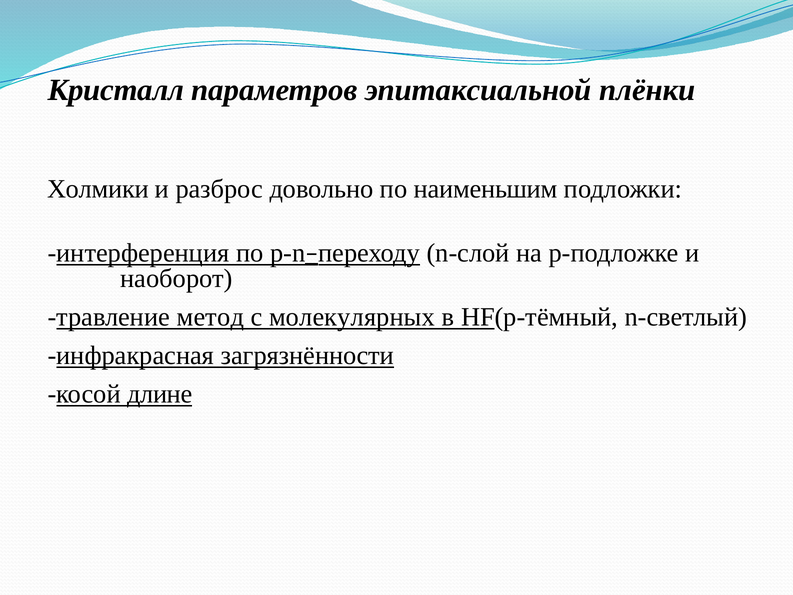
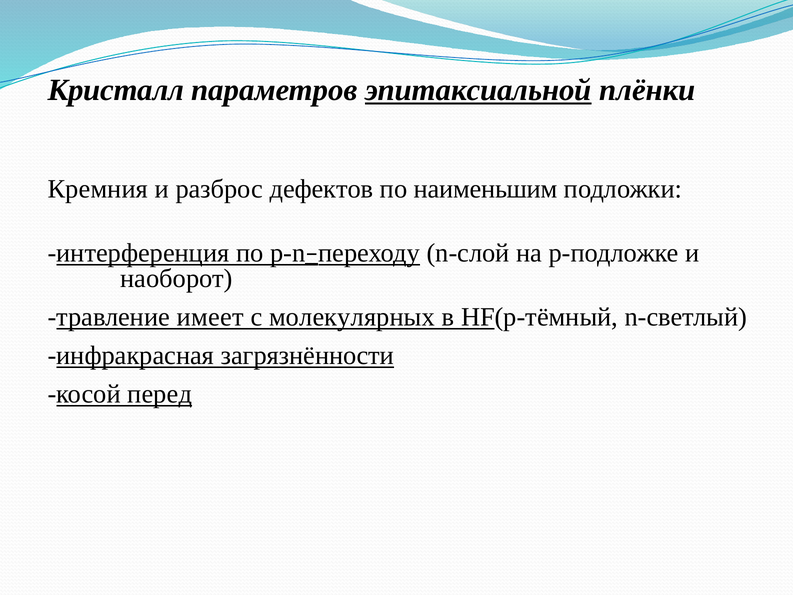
эпитаксиальной underline: none -> present (478, 90)
Холмики: Холмики -> Кремния (98, 189)
довольно: довольно -> дефектов (322, 189)
метод: метод -> имеет (210, 317)
длине: длине -> перед (160, 394)
